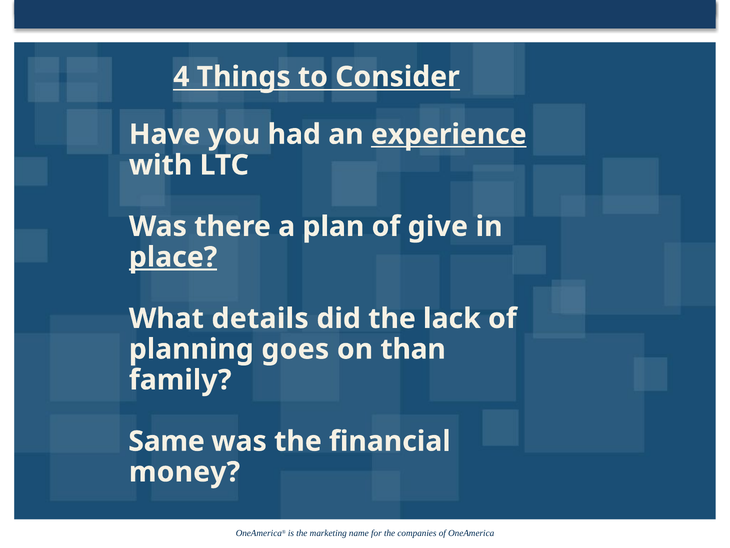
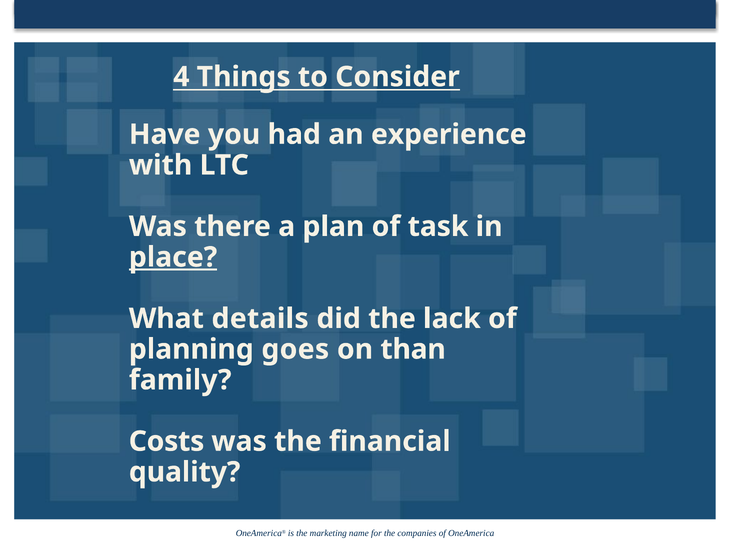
experience underline: present -> none (449, 134)
give: give -> task (438, 226)
Same: Same -> Costs (167, 441)
money: money -> quality (185, 472)
